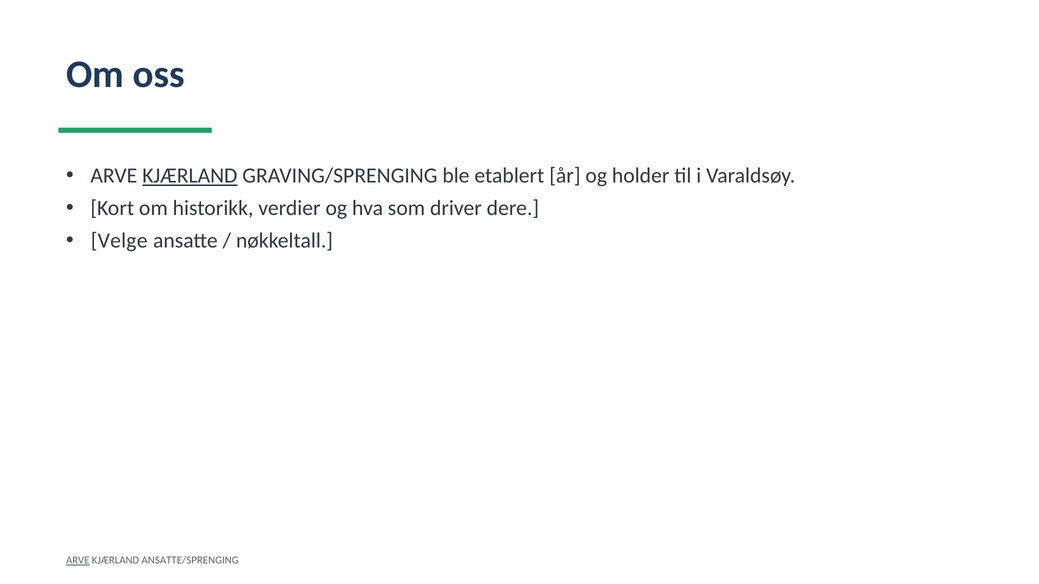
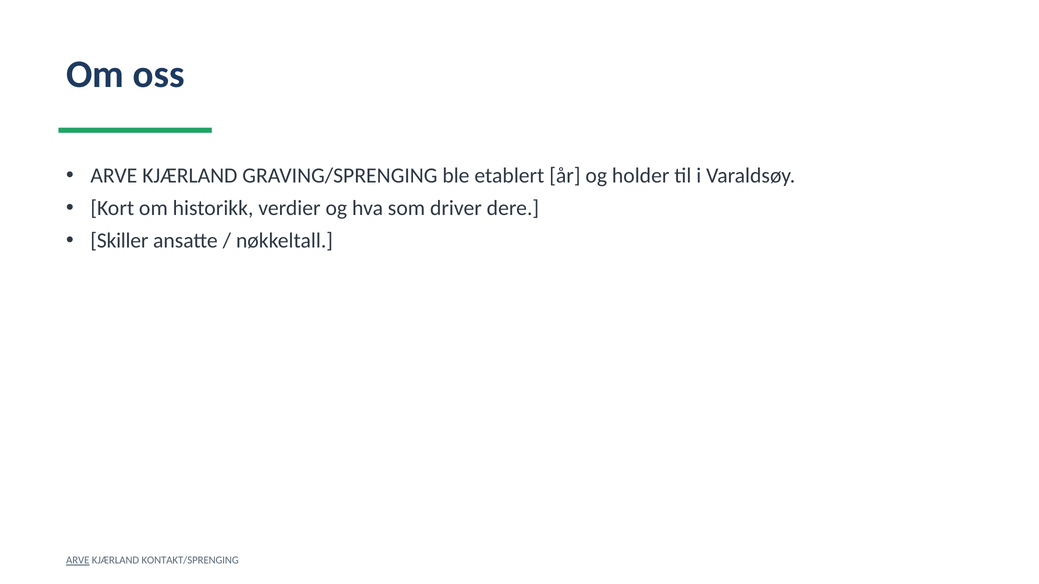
KJÆRLAND underline: present -> none (190, 176)
Velge: Velge -> Skiller (119, 241)
ANSATTE/SPRENGING: ANSATTE/SPRENGING -> KONTAKT/SPRENGING (190, 561)
